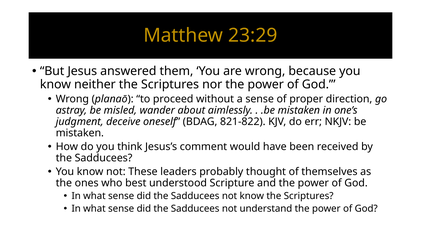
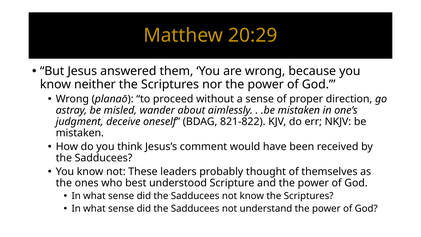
23:29: 23:29 -> 20:29 (253, 35)
